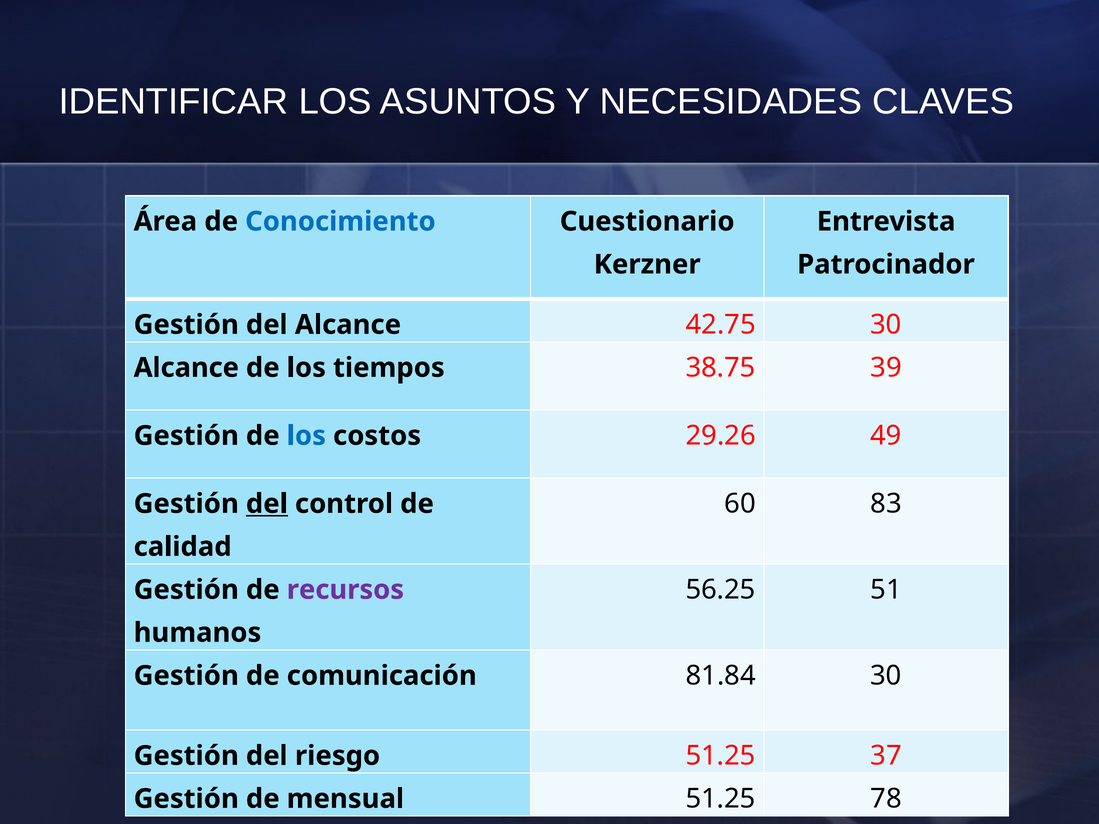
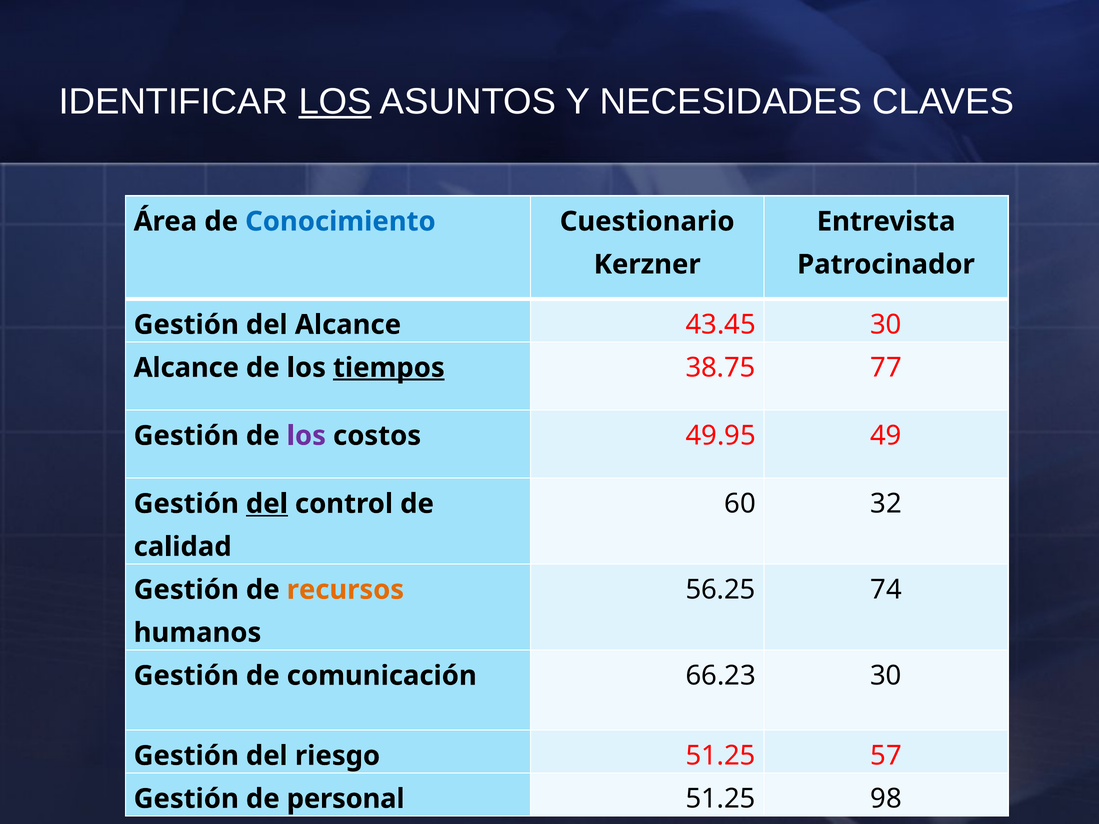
LOS underline: none -> present (335, 102)
42.75: 42.75 -> 43.45 (721, 325)
tiempos underline: none -> present (389, 368)
39: 39 -> 77 (886, 368)
los colour: blue -> purple (306, 436)
29.26: 29.26 -> 49.95 (721, 436)
83: 83 -> 32 (886, 504)
51: 51 -> 74 (886, 590)
recursos colour: purple -> orange (345, 590)
81.84: 81.84 -> 66.23 (721, 676)
37: 37 -> 57 (886, 756)
mensual: mensual -> personal (346, 799)
78: 78 -> 98 (886, 799)
